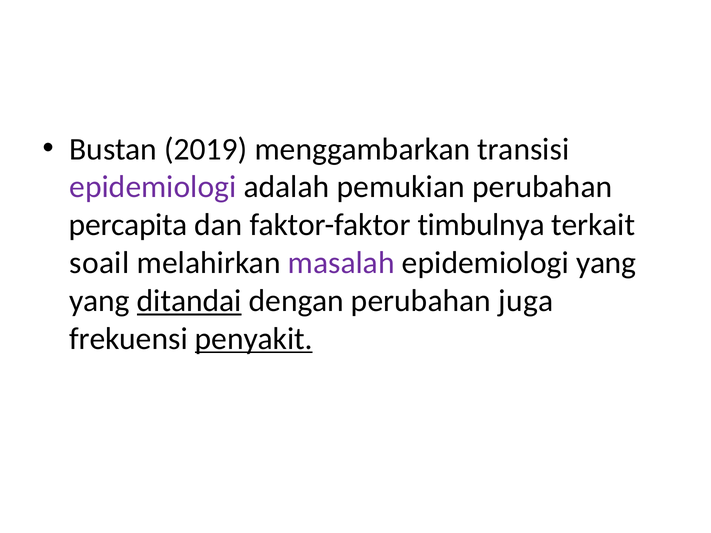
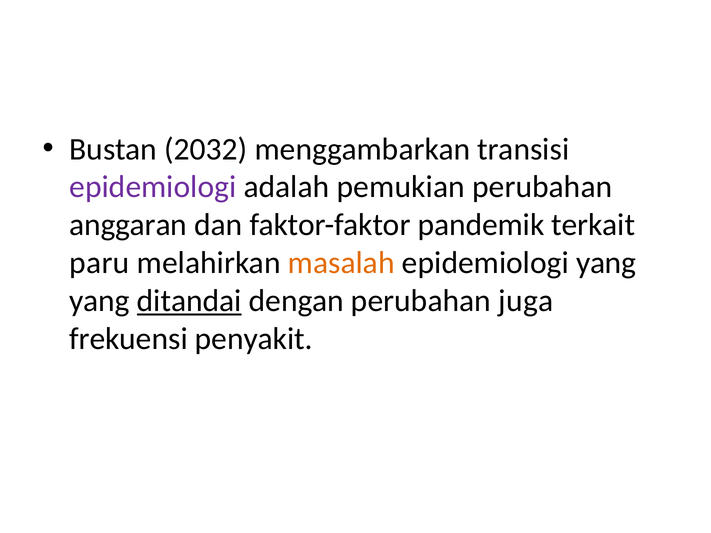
2019: 2019 -> 2032 (206, 149)
percapita: percapita -> anggaran (128, 225)
timbulnya: timbulnya -> pandemik (481, 225)
soail: soail -> paru (99, 263)
masalah colour: purple -> orange (341, 263)
penyakit underline: present -> none (254, 339)
